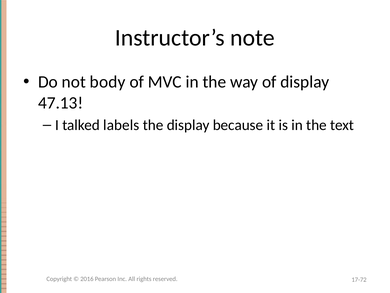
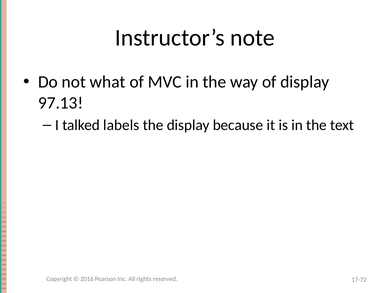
body: body -> what (108, 82)
47.13: 47.13 -> 97.13 (61, 103)
